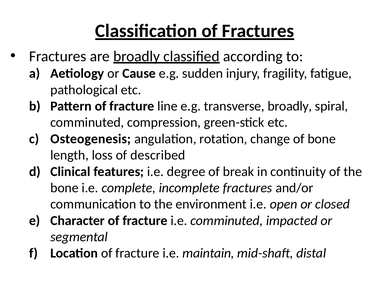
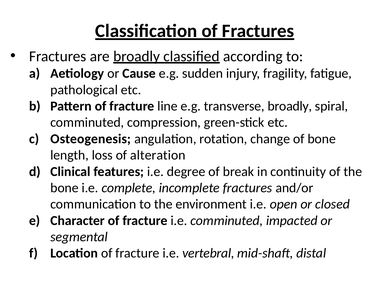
described: described -> alteration (158, 155)
maintain: maintain -> vertebral (208, 253)
